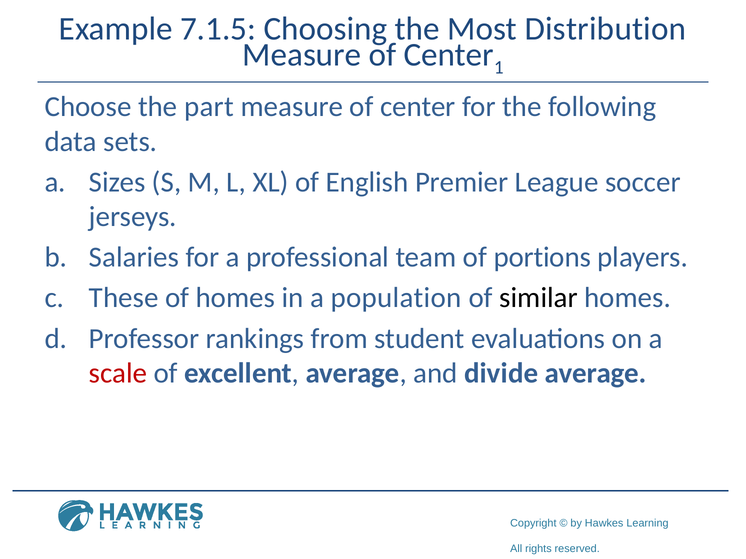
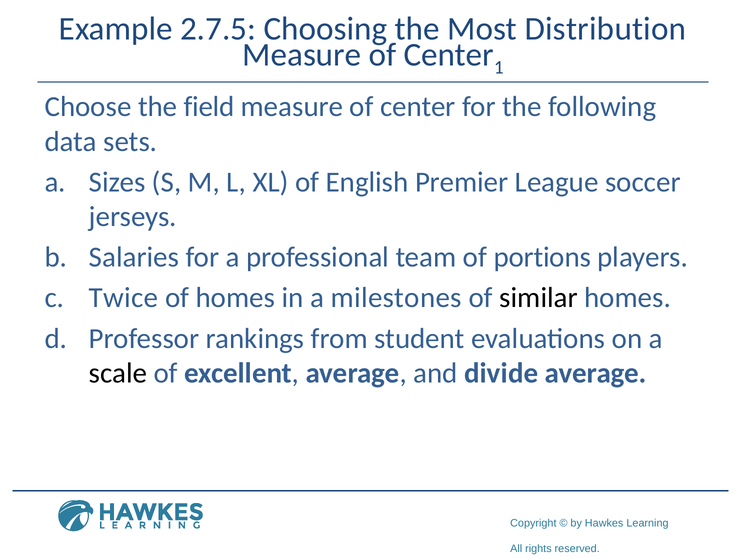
7.1.5: 7.1.5 -> 2.7.5 (218, 29)
part: part -> field (209, 107)
These: These -> Twice (124, 298)
population: population -> milestones (396, 298)
scale colour: red -> black (118, 373)
